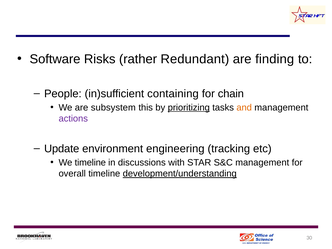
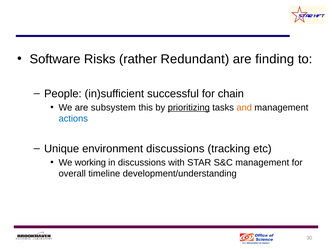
containing: containing -> successful (173, 94)
actions colour: purple -> blue (73, 119)
Update: Update -> Unique (62, 149)
environment engineering: engineering -> discussions (175, 149)
We timeline: timeline -> working (90, 163)
development/understanding underline: present -> none (180, 174)
